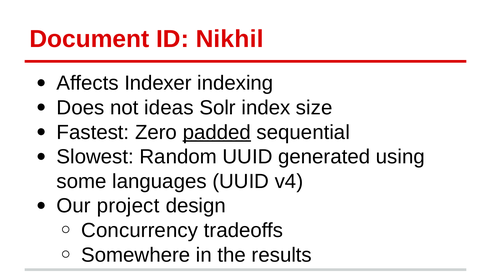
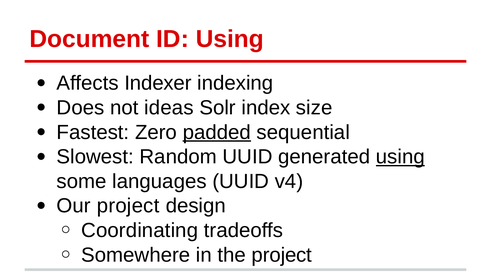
ID Nikhil: Nikhil -> Using (230, 39)
using underline: none -> present (400, 157)
Concurrency: Concurrency -> Coordinating (140, 231)
the results: results -> project (282, 255)
